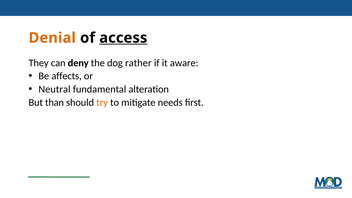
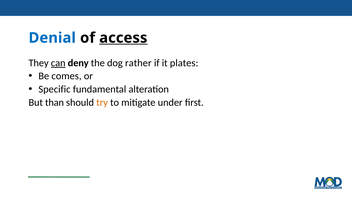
Denial colour: orange -> blue (52, 38)
can underline: none -> present (58, 63)
aware: aware -> plates (184, 63)
affects: affects -> comes (66, 76)
Neutral: Neutral -> Specific (54, 89)
needs: needs -> under (170, 102)
